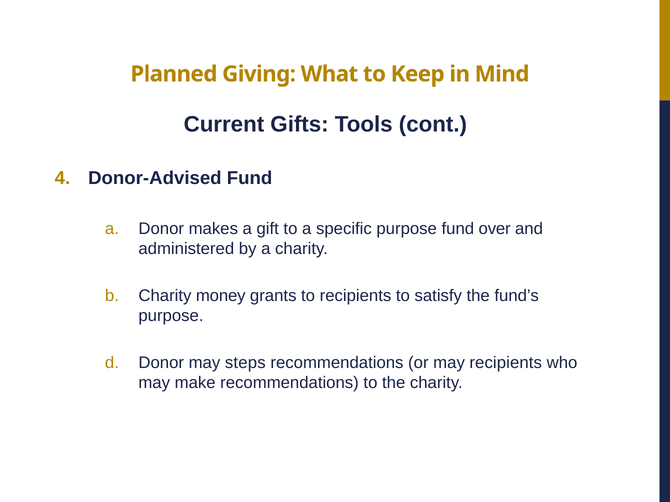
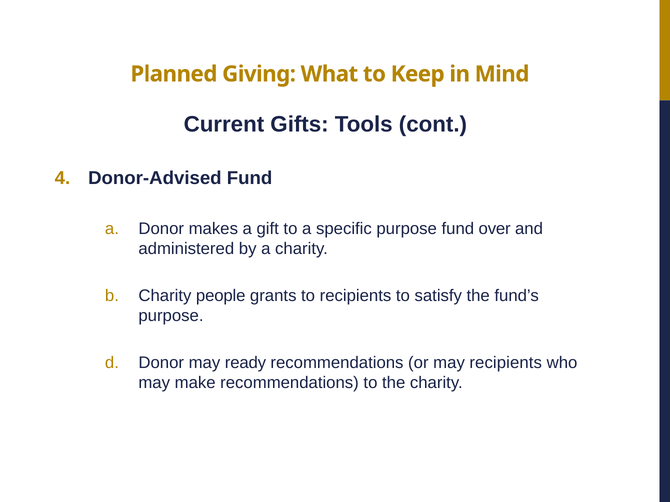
money: money -> people (221, 296)
steps: steps -> ready (245, 363)
